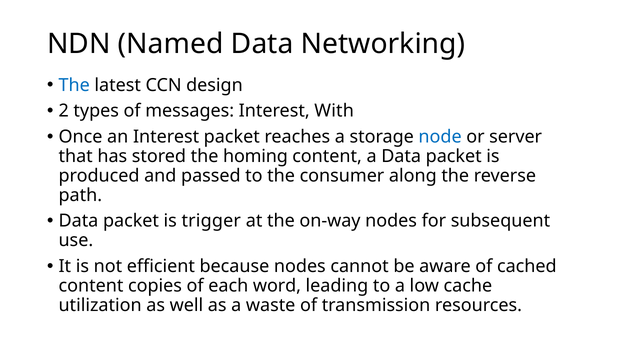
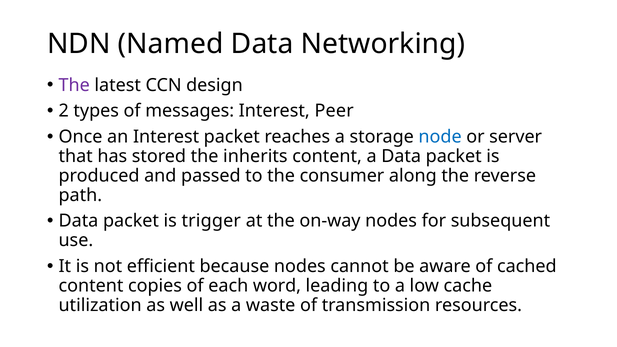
The colour: blue -> purple (74, 85)
With: With -> Peer (334, 111)
homing: homing -> inherits (255, 156)
